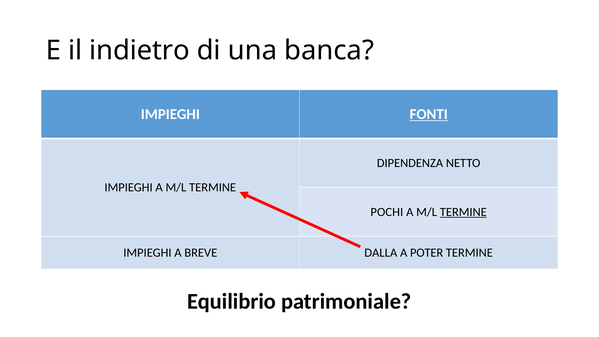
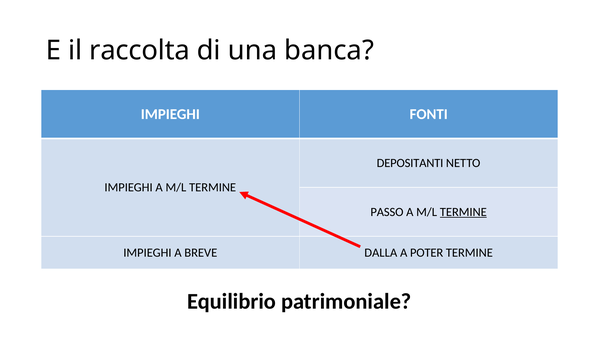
indietro: indietro -> raccolta (140, 50)
FONTI underline: present -> none (429, 114)
DIPENDENZA: DIPENDENZA -> DEPOSITANTI (410, 163)
POCHI: POCHI -> PASSO (387, 212)
